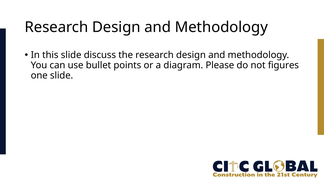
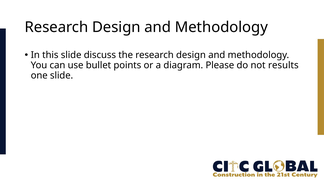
figures: figures -> results (283, 65)
